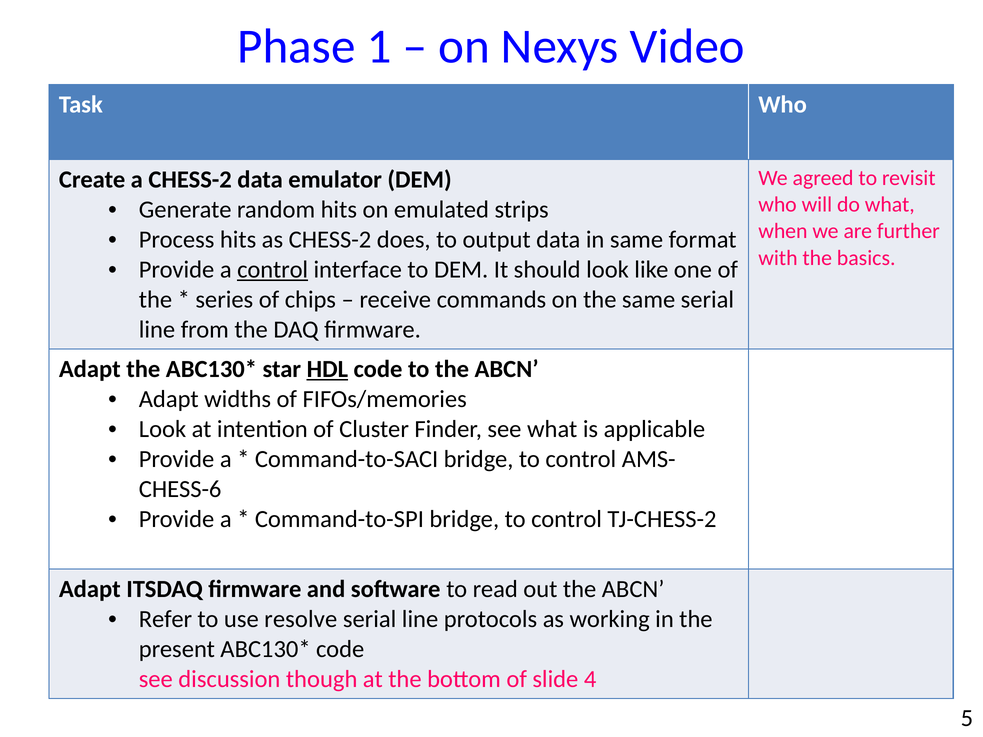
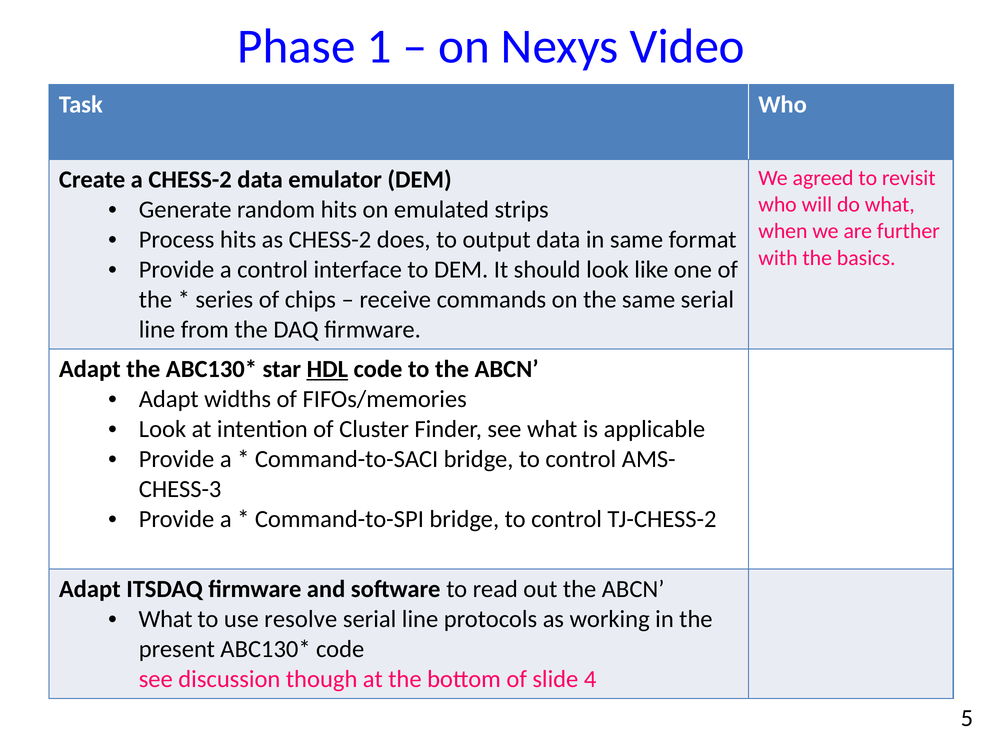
control underline: present -> none (273, 270)
CHESS-6: CHESS-6 -> CHESS-3 (180, 489)
Refer: Refer -> What (166, 619)
